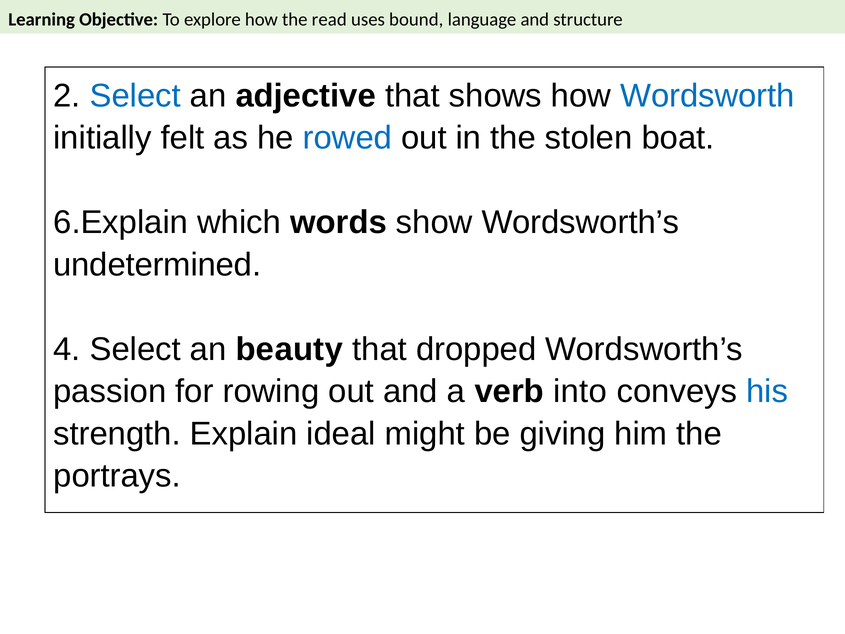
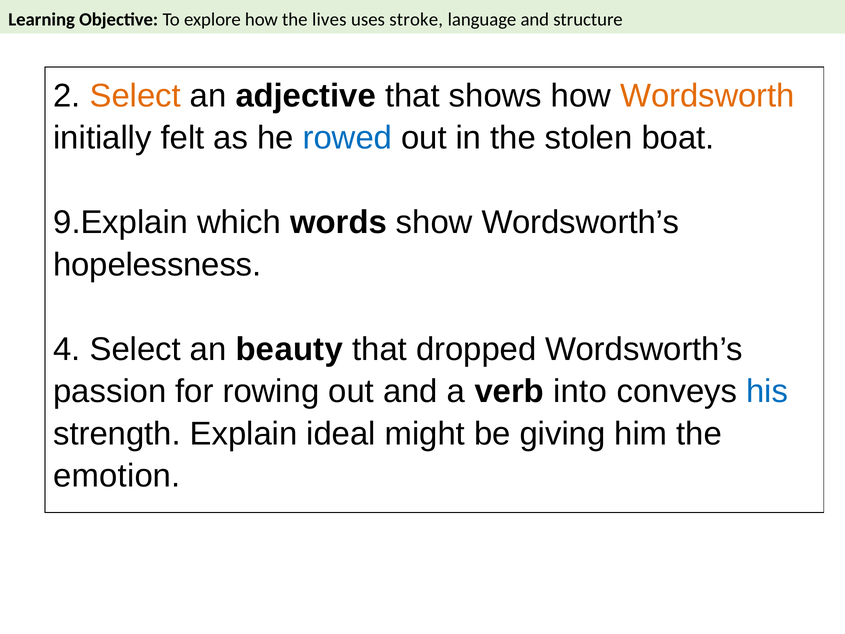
read: read -> lives (329, 20)
bound: bound -> stroke (416, 20)
Select colour: blue -> orange (135, 96)
Wordsworth colour: blue -> orange (707, 96)
6.Explain: 6.Explain -> 9.Explain (121, 223)
undetermined: undetermined -> hopelessness (157, 265)
portrays: portrays -> emotion (117, 476)
